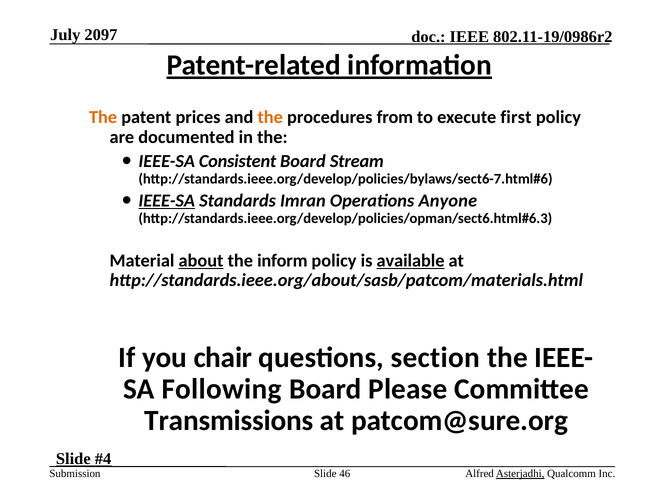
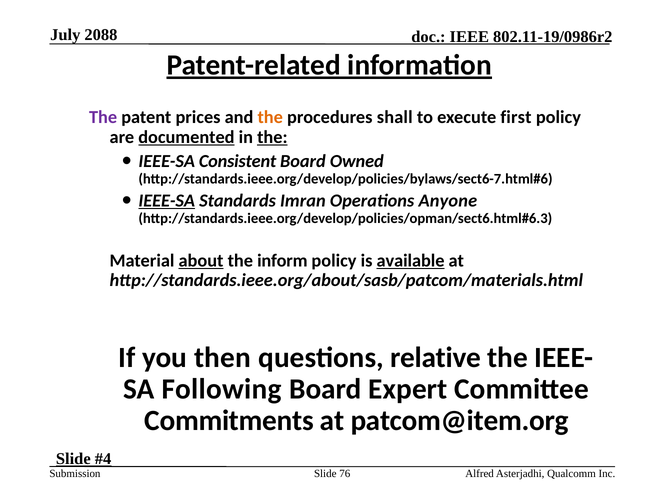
2097: 2097 -> 2088 (101, 35)
The colour: orange -> purple (103, 117)
from: from -> shall (395, 117)
documented underline: none -> present (186, 137)
the underline: none -> present (272, 137)
Stream: Stream -> Owned (357, 161)
chair: chair -> then (223, 358)
section: section -> relative (436, 358)
Please: Please -> Expert (408, 389)
Transmissions: Transmissions -> Commitments (229, 421)
patcom@sure.org: patcom@sure.org -> patcom@item.org (460, 421)
46: 46 -> 76 (345, 474)
Asterjadhi underline: present -> none (520, 474)
